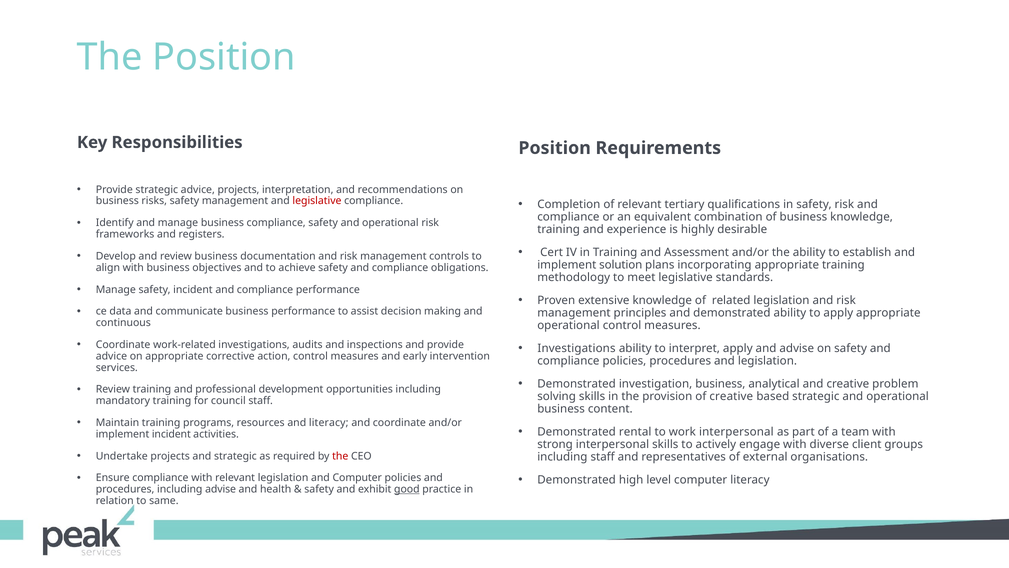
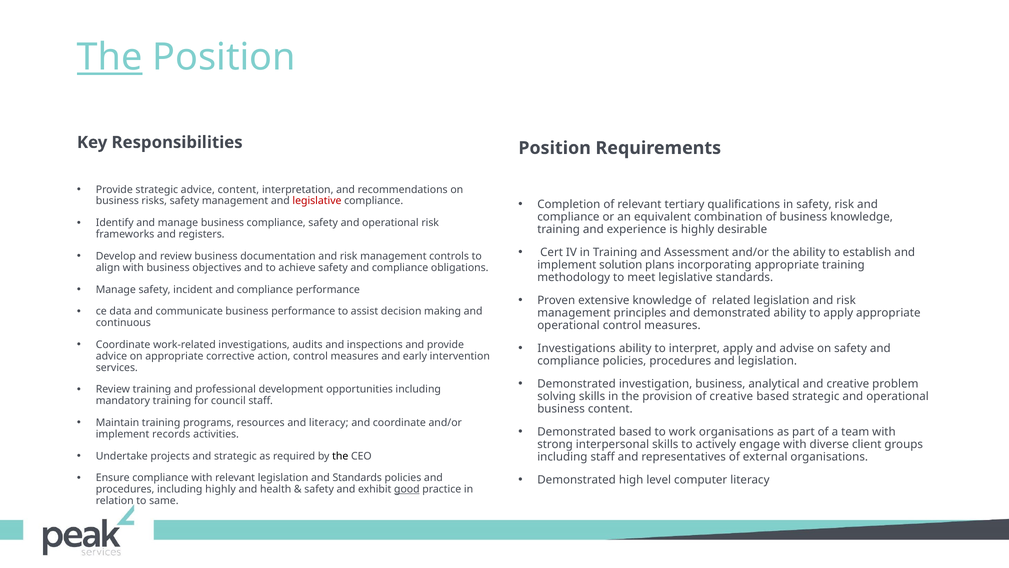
The underline: none -> present (110, 57)
advice projects: projects -> content (238, 189)
Demonstrated rental: rental -> based (635, 432)
work interpersonal: interpersonal -> organisations (736, 432)
implement incident: incident -> records (171, 434)
the colour: red -> black (340, 456)
and Computer: Computer -> Standards (357, 478)
including advise: advise -> highly (221, 489)
